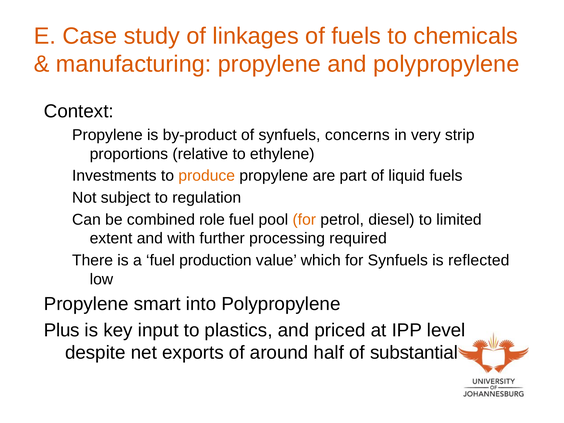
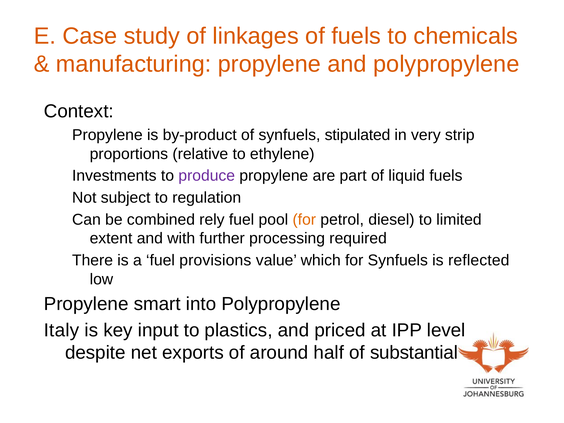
concerns: concerns -> stipulated (358, 135)
produce colour: orange -> purple (207, 176)
role: role -> rely (212, 220)
production: production -> provisions (215, 260)
Plus: Plus -> Italy (62, 330)
